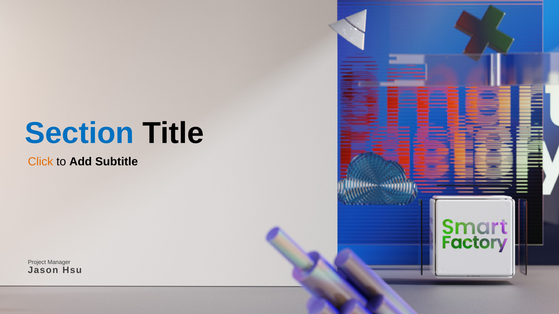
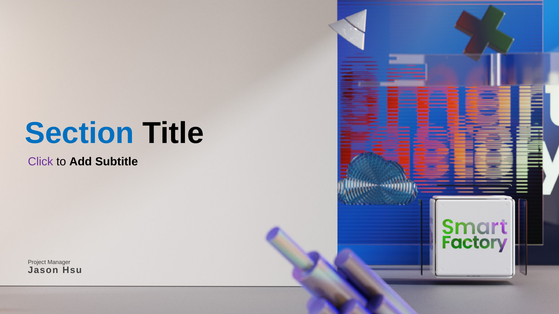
Click colour: orange -> purple (41, 162)
